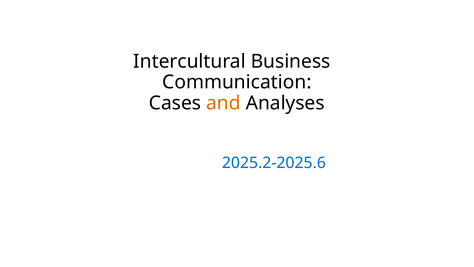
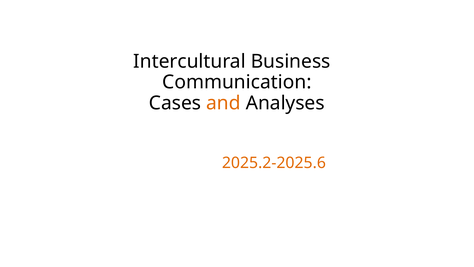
2025.2-2025.6 colour: blue -> orange (274, 163)
